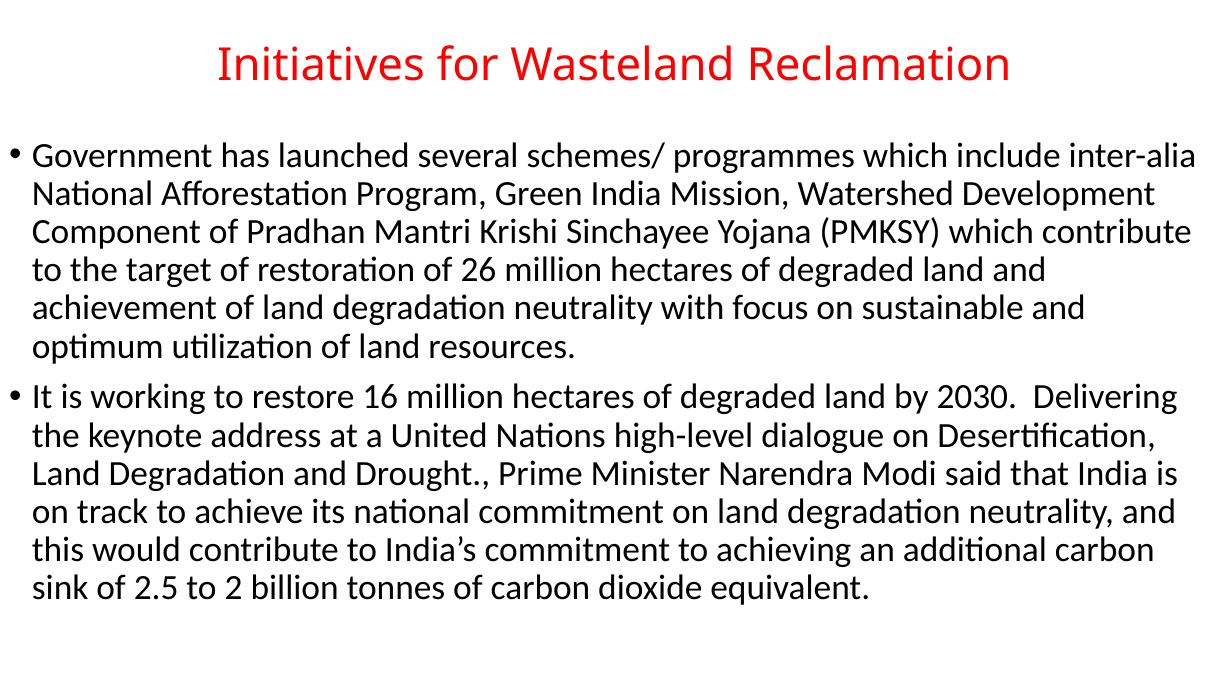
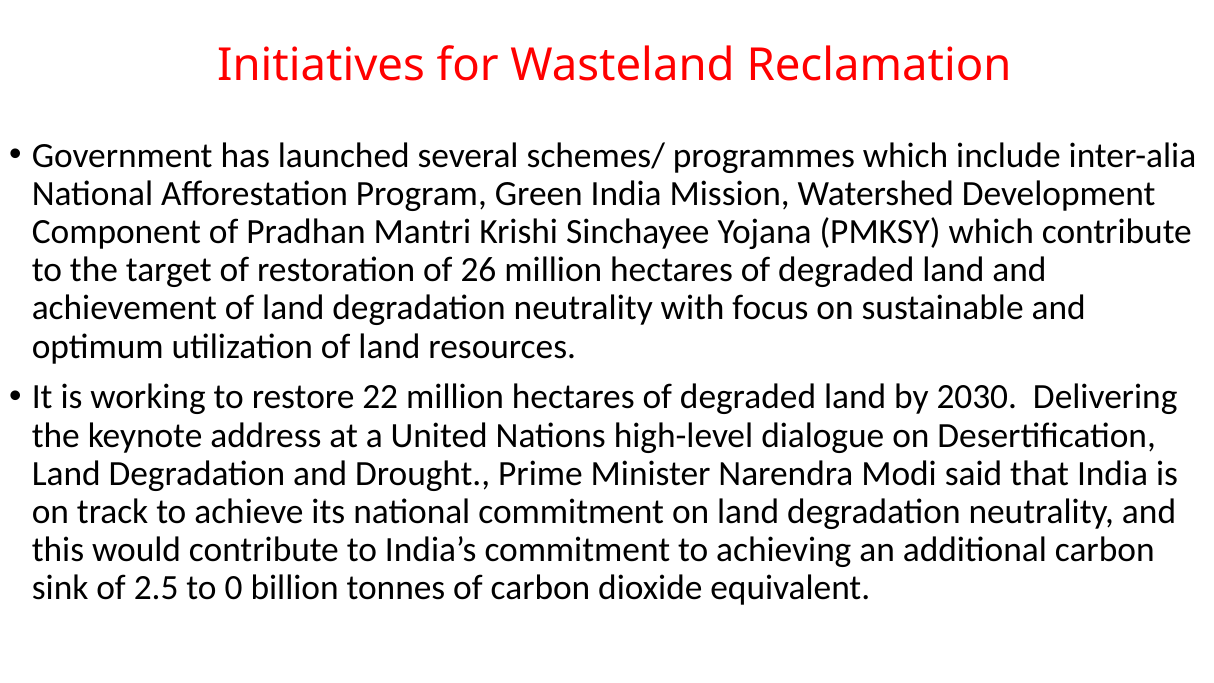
16: 16 -> 22 (380, 397)
2: 2 -> 0 (234, 588)
